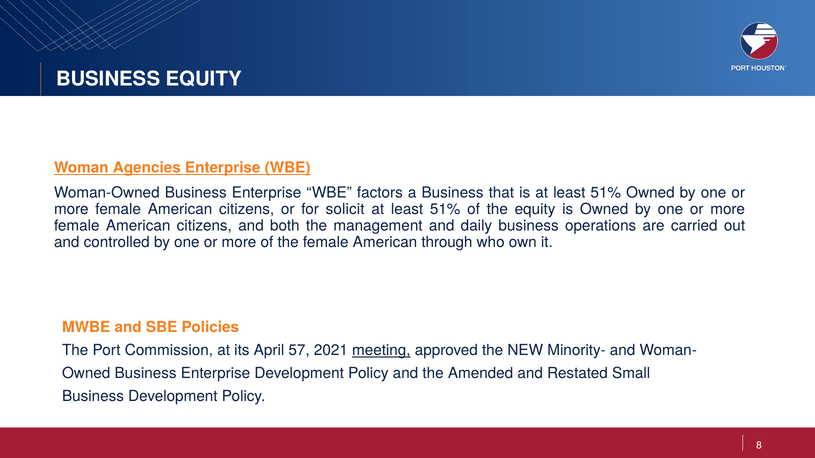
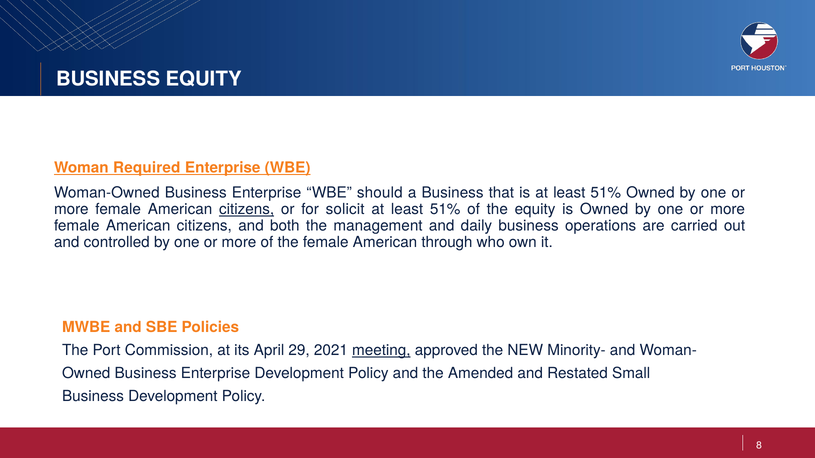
Agencies: Agencies -> Required (147, 168)
factors: factors -> should (380, 193)
citizens underline: none -> present (247, 209)
57: 57 -> 29 (299, 351)
